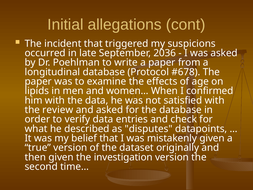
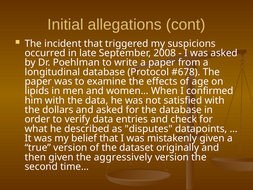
2036: 2036 -> 2008 (165, 53)
review: review -> dollars (58, 110)
investigation: investigation -> aggressively (123, 157)
